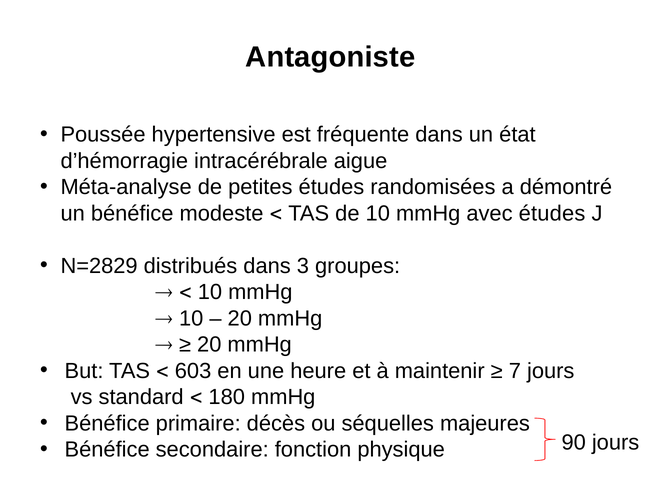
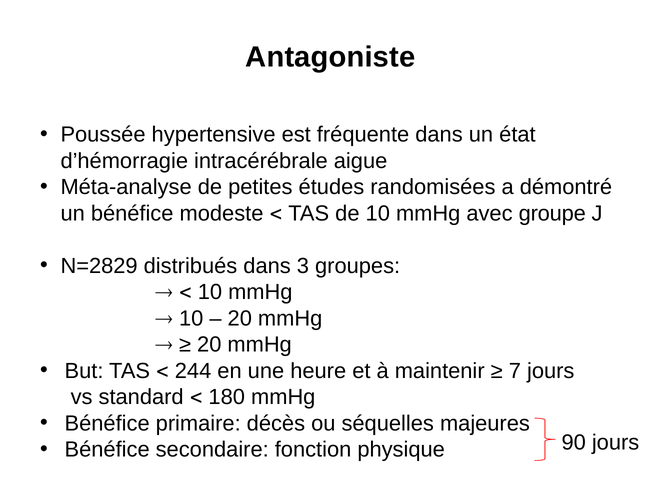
avec études: études -> groupe (552, 213)
603: 603 -> 244 (193, 371)
